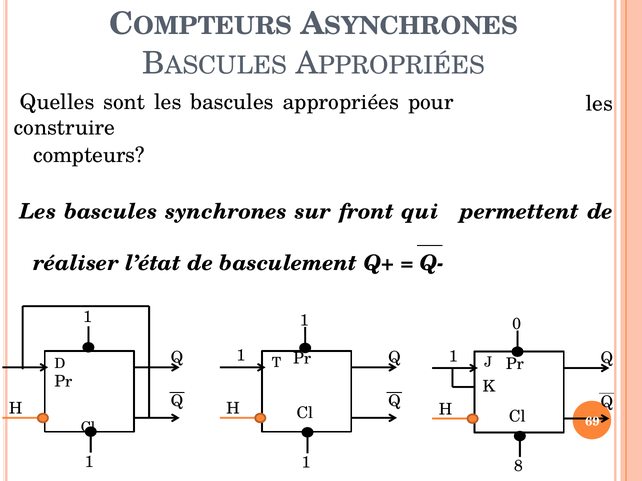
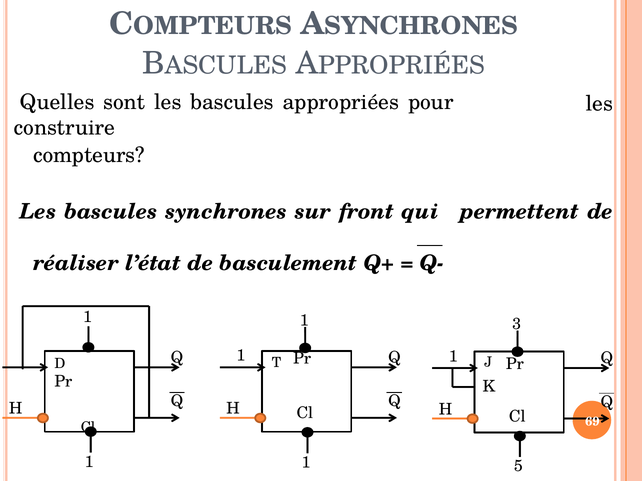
0: 0 -> 3 (517, 324)
8: 8 -> 5 (518, 467)
